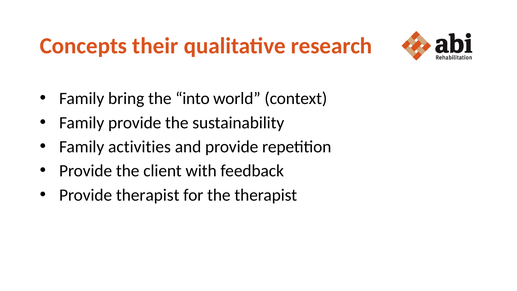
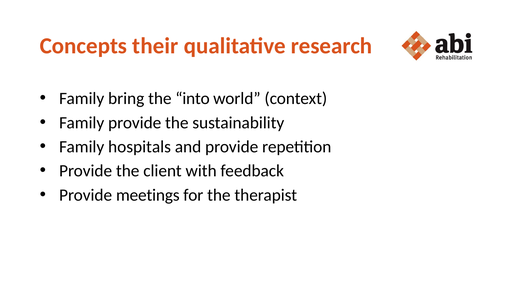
activities: activities -> hospitals (140, 147)
Provide therapist: therapist -> meetings (148, 195)
